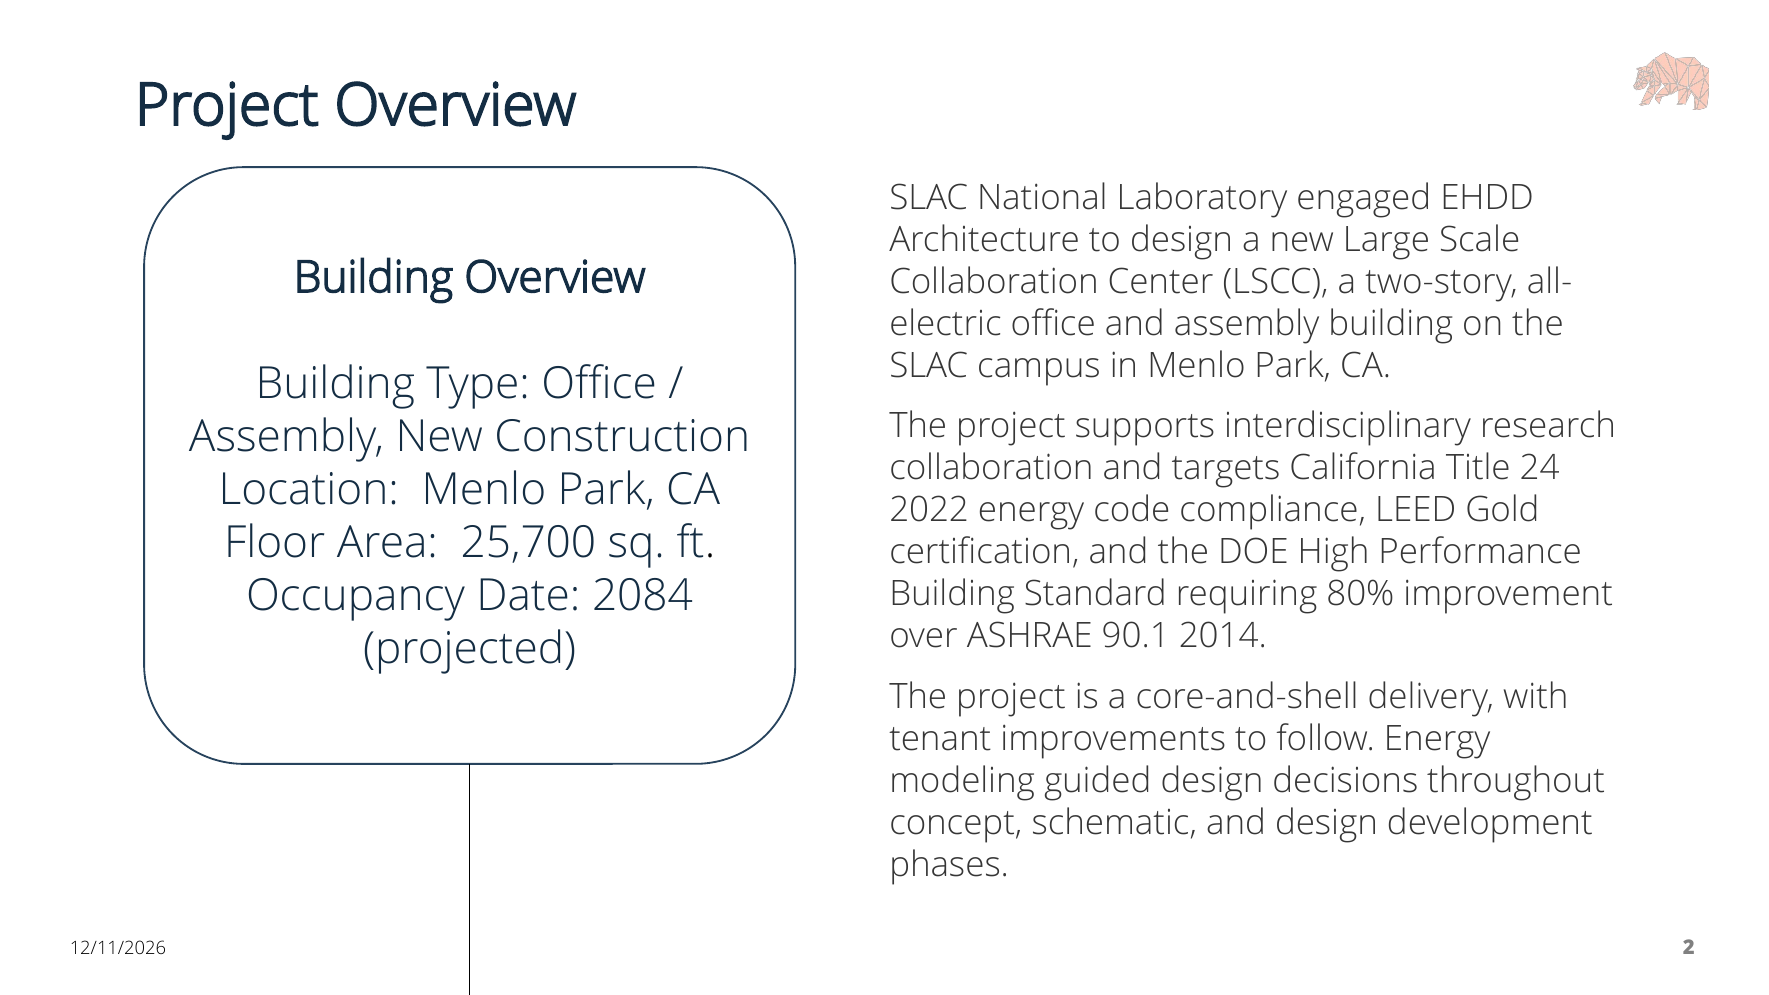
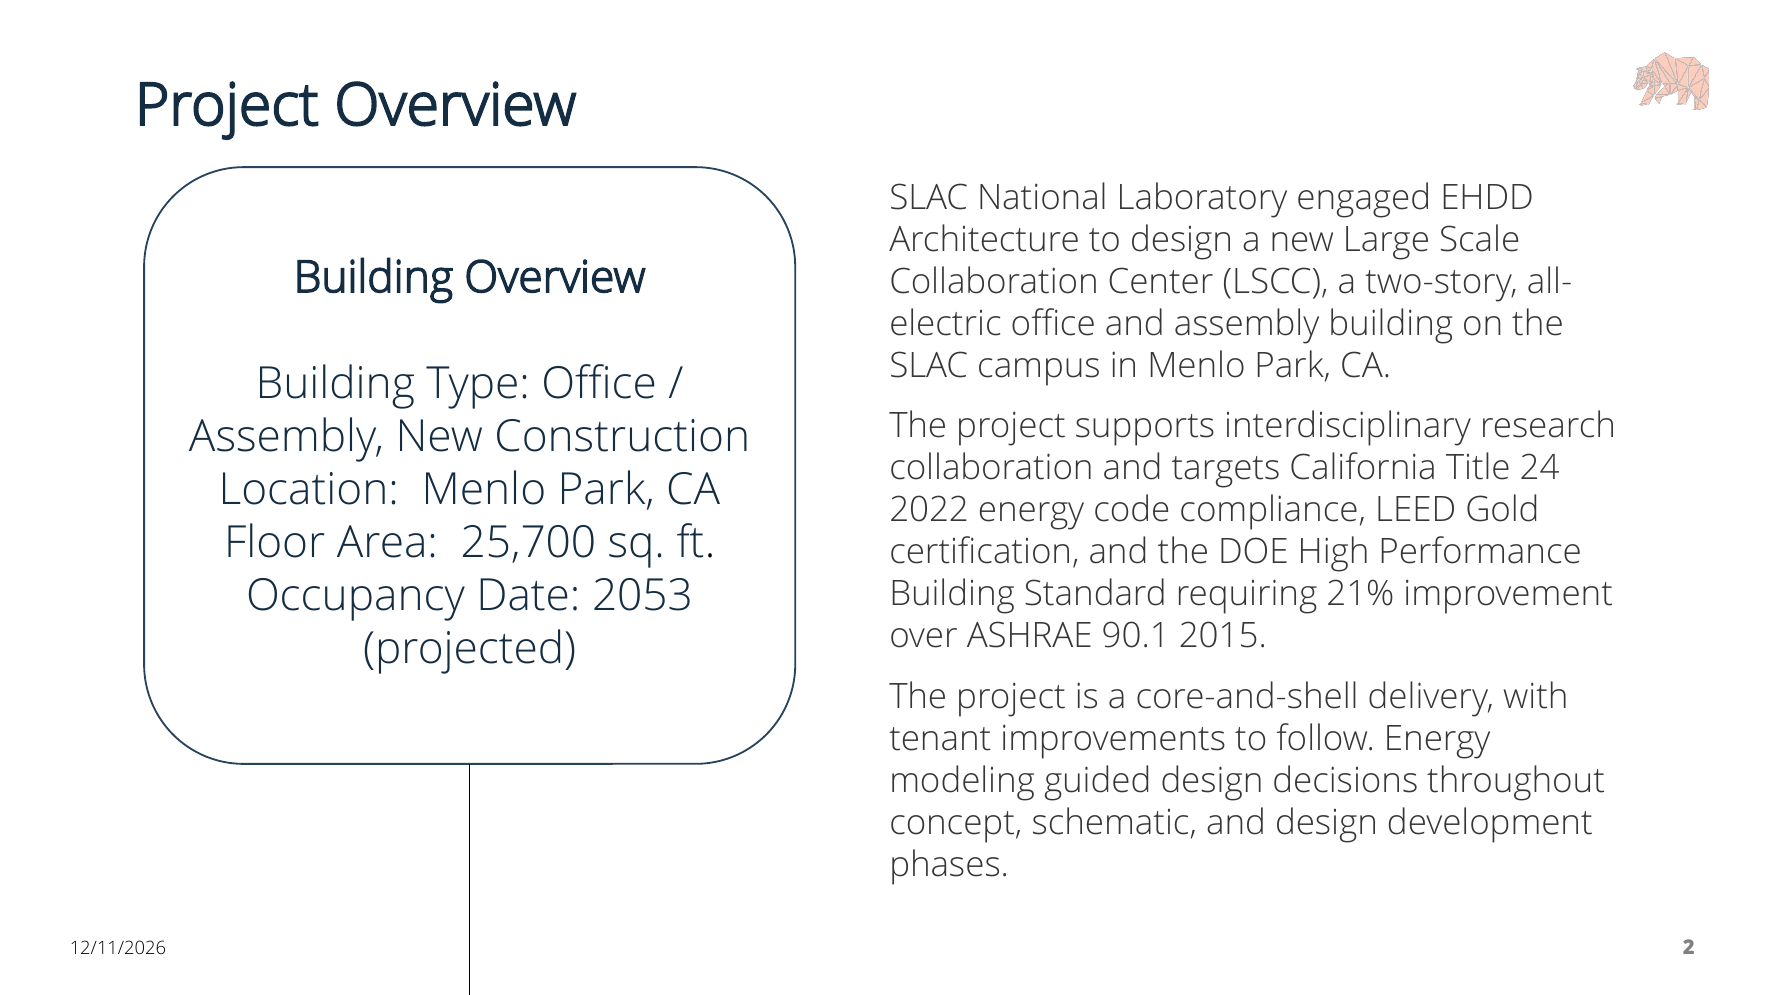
2084: 2084 -> 2053 (642, 596)
80%: 80% -> 21% (1360, 594)
2014: 2014 -> 2015 (1223, 636)
